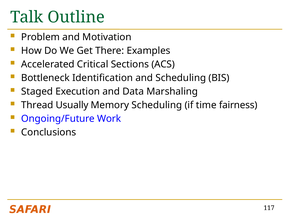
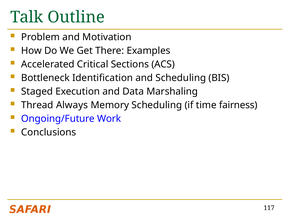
Usually: Usually -> Always (72, 105)
